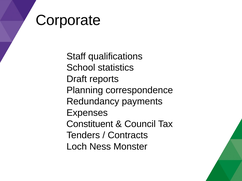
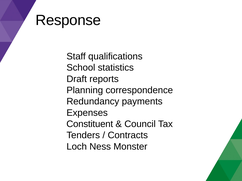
Corporate: Corporate -> Response (68, 20)
